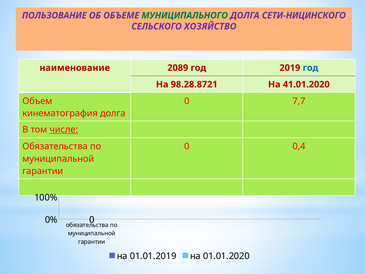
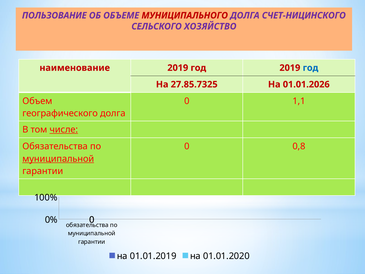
МУНИЦИПАЛЬНОГО colour: green -> red (185, 15)
СЕТИ-НИЦИНСКОГО: СЕТИ-НИЦИНСКОГО -> СЧЕТ-НИЦИНСКОГО (304, 15)
наименование 2089: 2089 -> 2019 (178, 68)
98.28.8721: 98.28.8721 -> 27.85.7325 (194, 84)
41.01.2020: 41.01.2020 -> 01.01.2026 (306, 84)
7,7: 7,7 -> 1,1 (299, 101)
кинематография: кинематография -> географического (60, 113)
0,4: 0,4 -> 0,8 (299, 146)
муниципальной underline: none -> present (58, 159)
